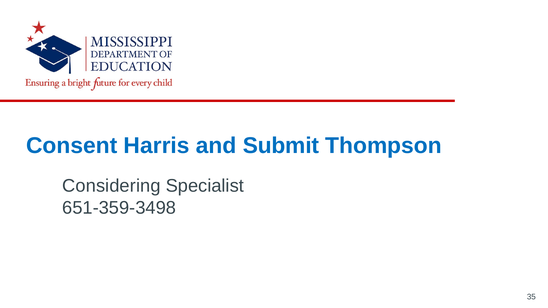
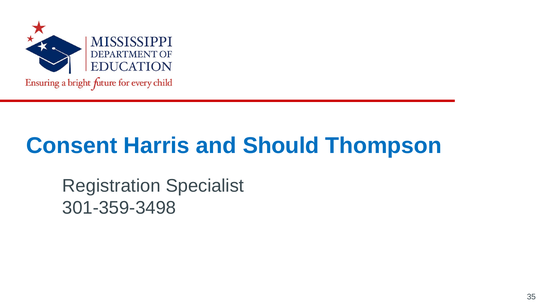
Submit: Submit -> Should (281, 146)
Considering: Considering -> Registration (111, 186)
651-359-3498: 651-359-3498 -> 301-359-3498 (119, 208)
